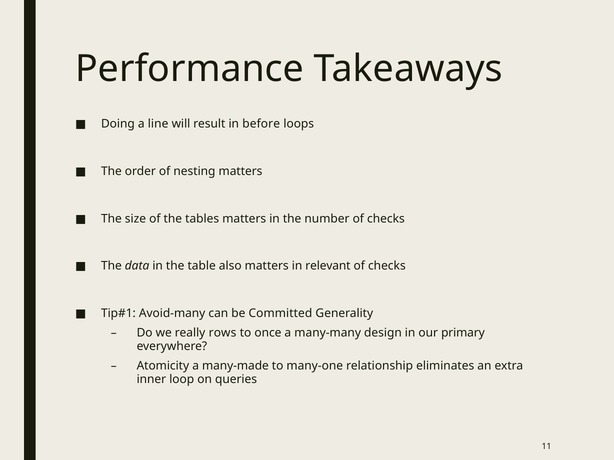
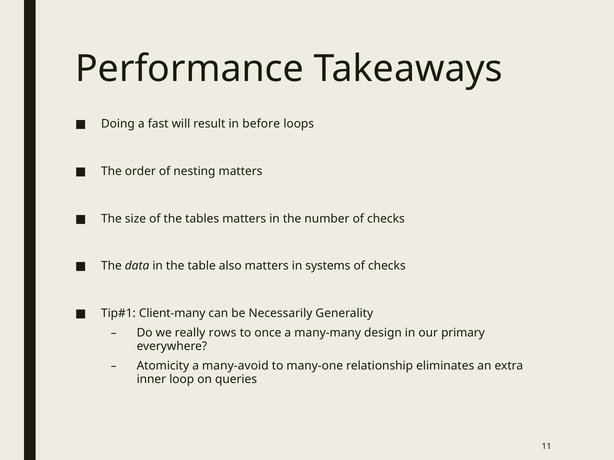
line: line -> fast (158, 124)
relevant: relevant -> systems (328, 266)
Avoid-many: Avoid-many -> Client-many (172, 314)
Committed: Committed -> Necessarily (280, 314)
many-made: many-made -> many-avoid (235, 366)
